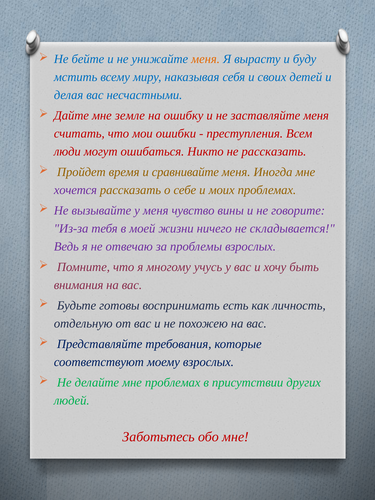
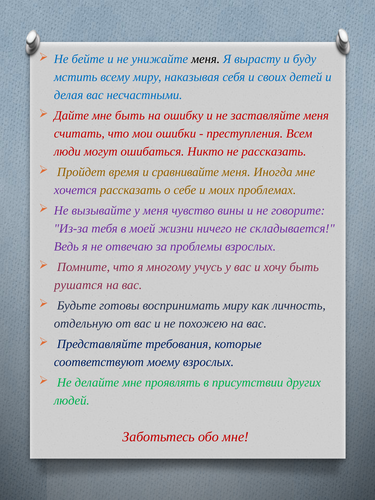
меня colour: orange -> black (205, 59)
мне земле: земле -> быть (130, 116)
внимания: внимания -> рушатся (78, 285)
воспринимать есть: есть -> миру (236, 306)
мне проблемах: проблемах -> проявлять (173, 382)
